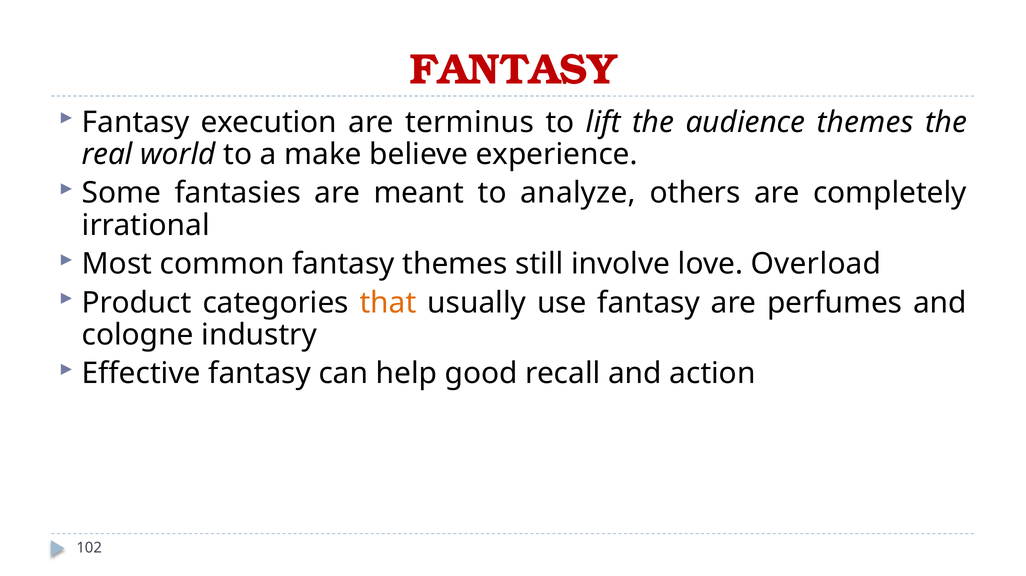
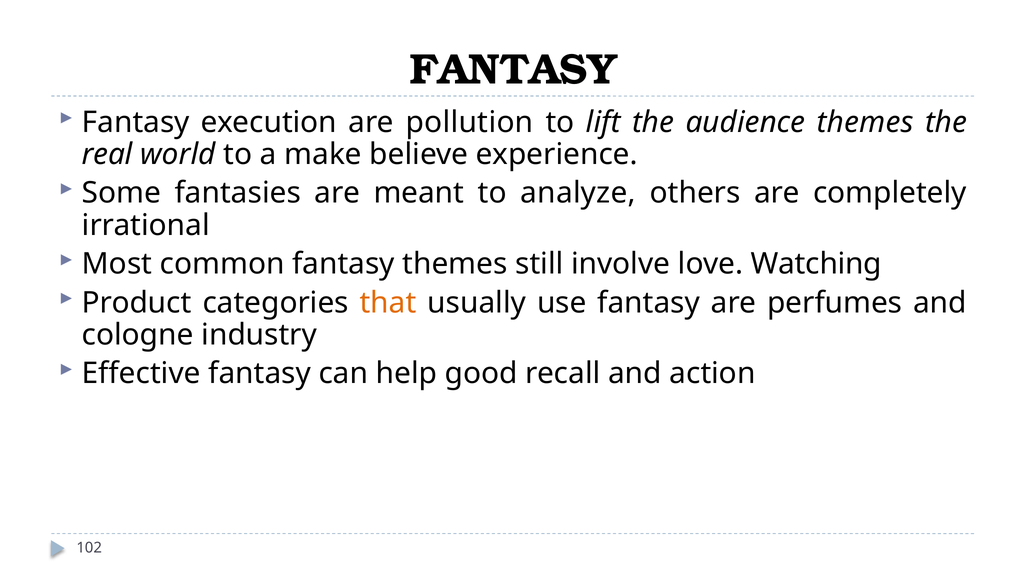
FANTASY colour: red -> black (513, 70)
terminus: terminus -> pollution (470, 122)
Overload: Overload -> Watching (816, 264)
